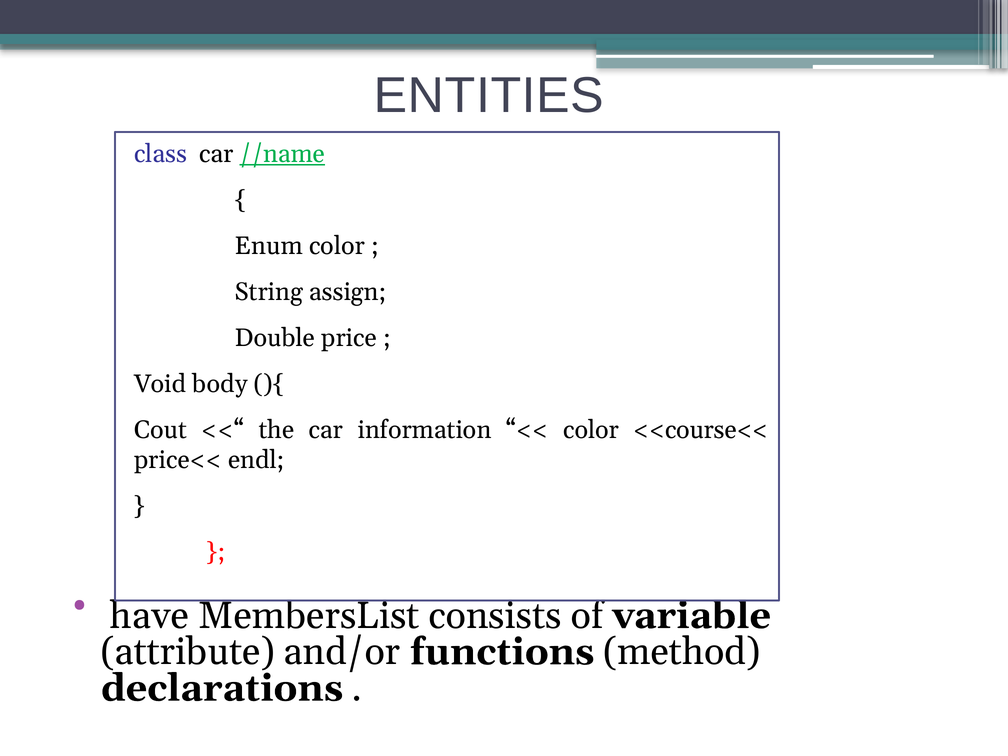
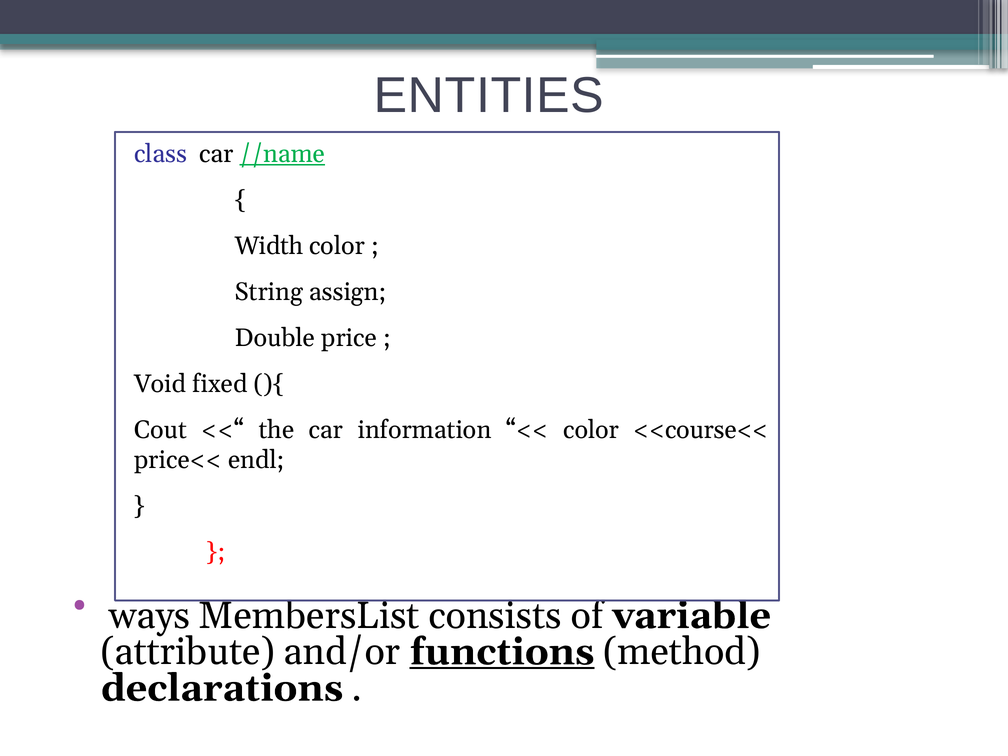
Enum: Enum -> Width (269, 246)
body: body -> fixed (220, 384)
have: have -> ways (150, 616)
functions underline: none -> present (502, 652)
